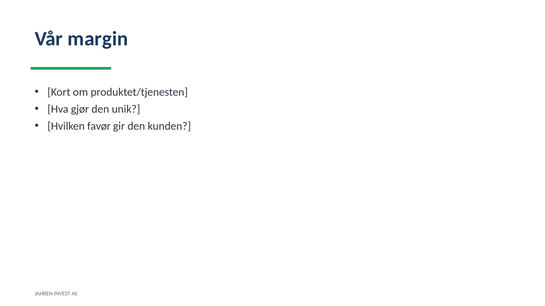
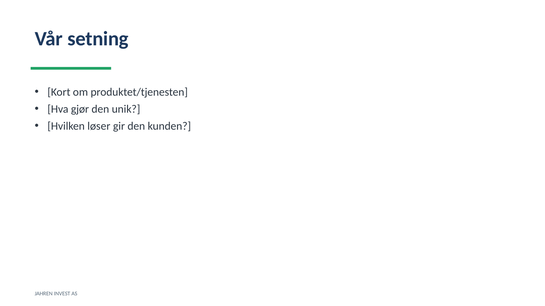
margin: margin -> setning (98, 39)
favør: favør -> løser (99, 126)
